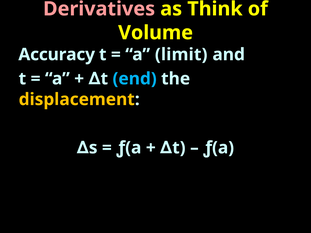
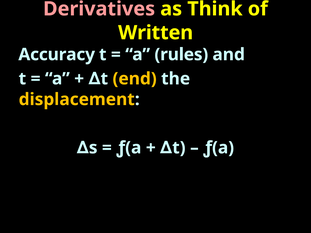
Volume: Volume -> Written (156, 33)
limit: limit -> rules (181, 55)
end colour: light blue -> yellow (135, 79)
